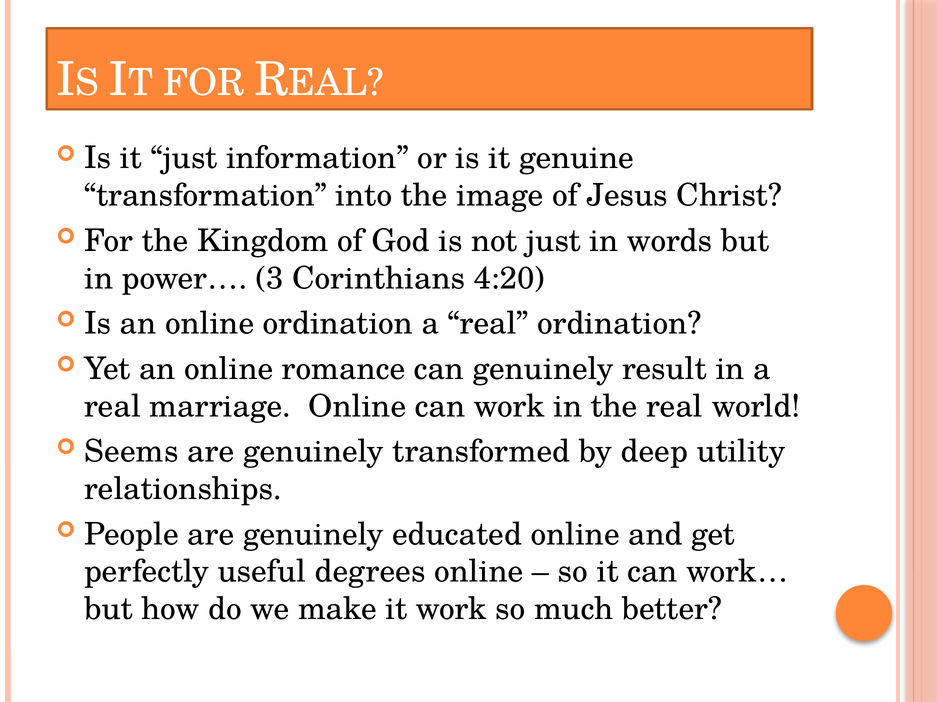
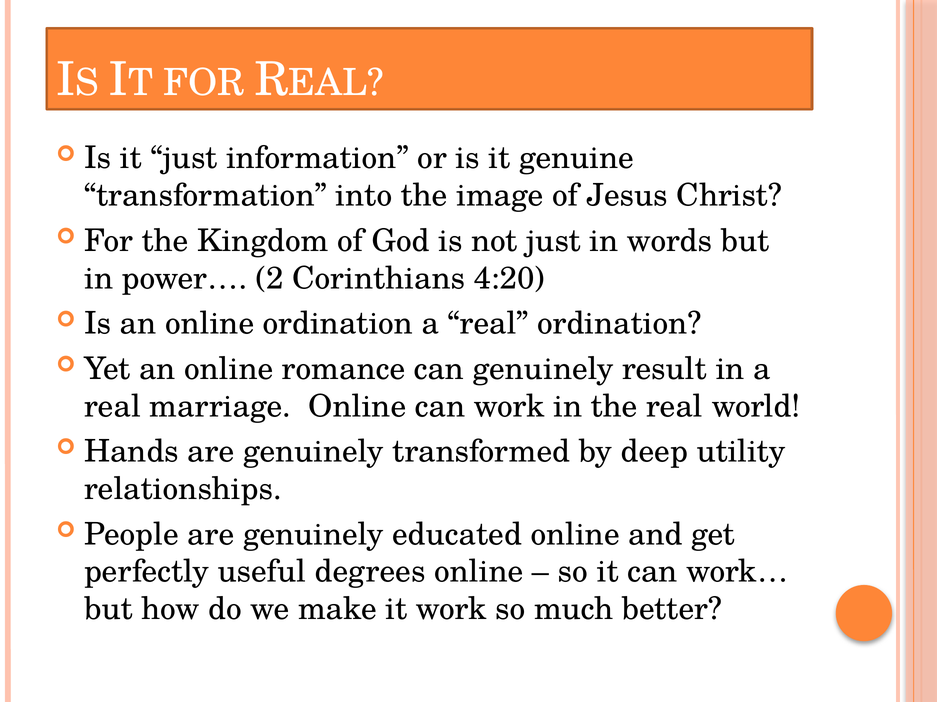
3: 3 -> 2 (270, 279)
Seems: Seems -> Hands (132, 452)
